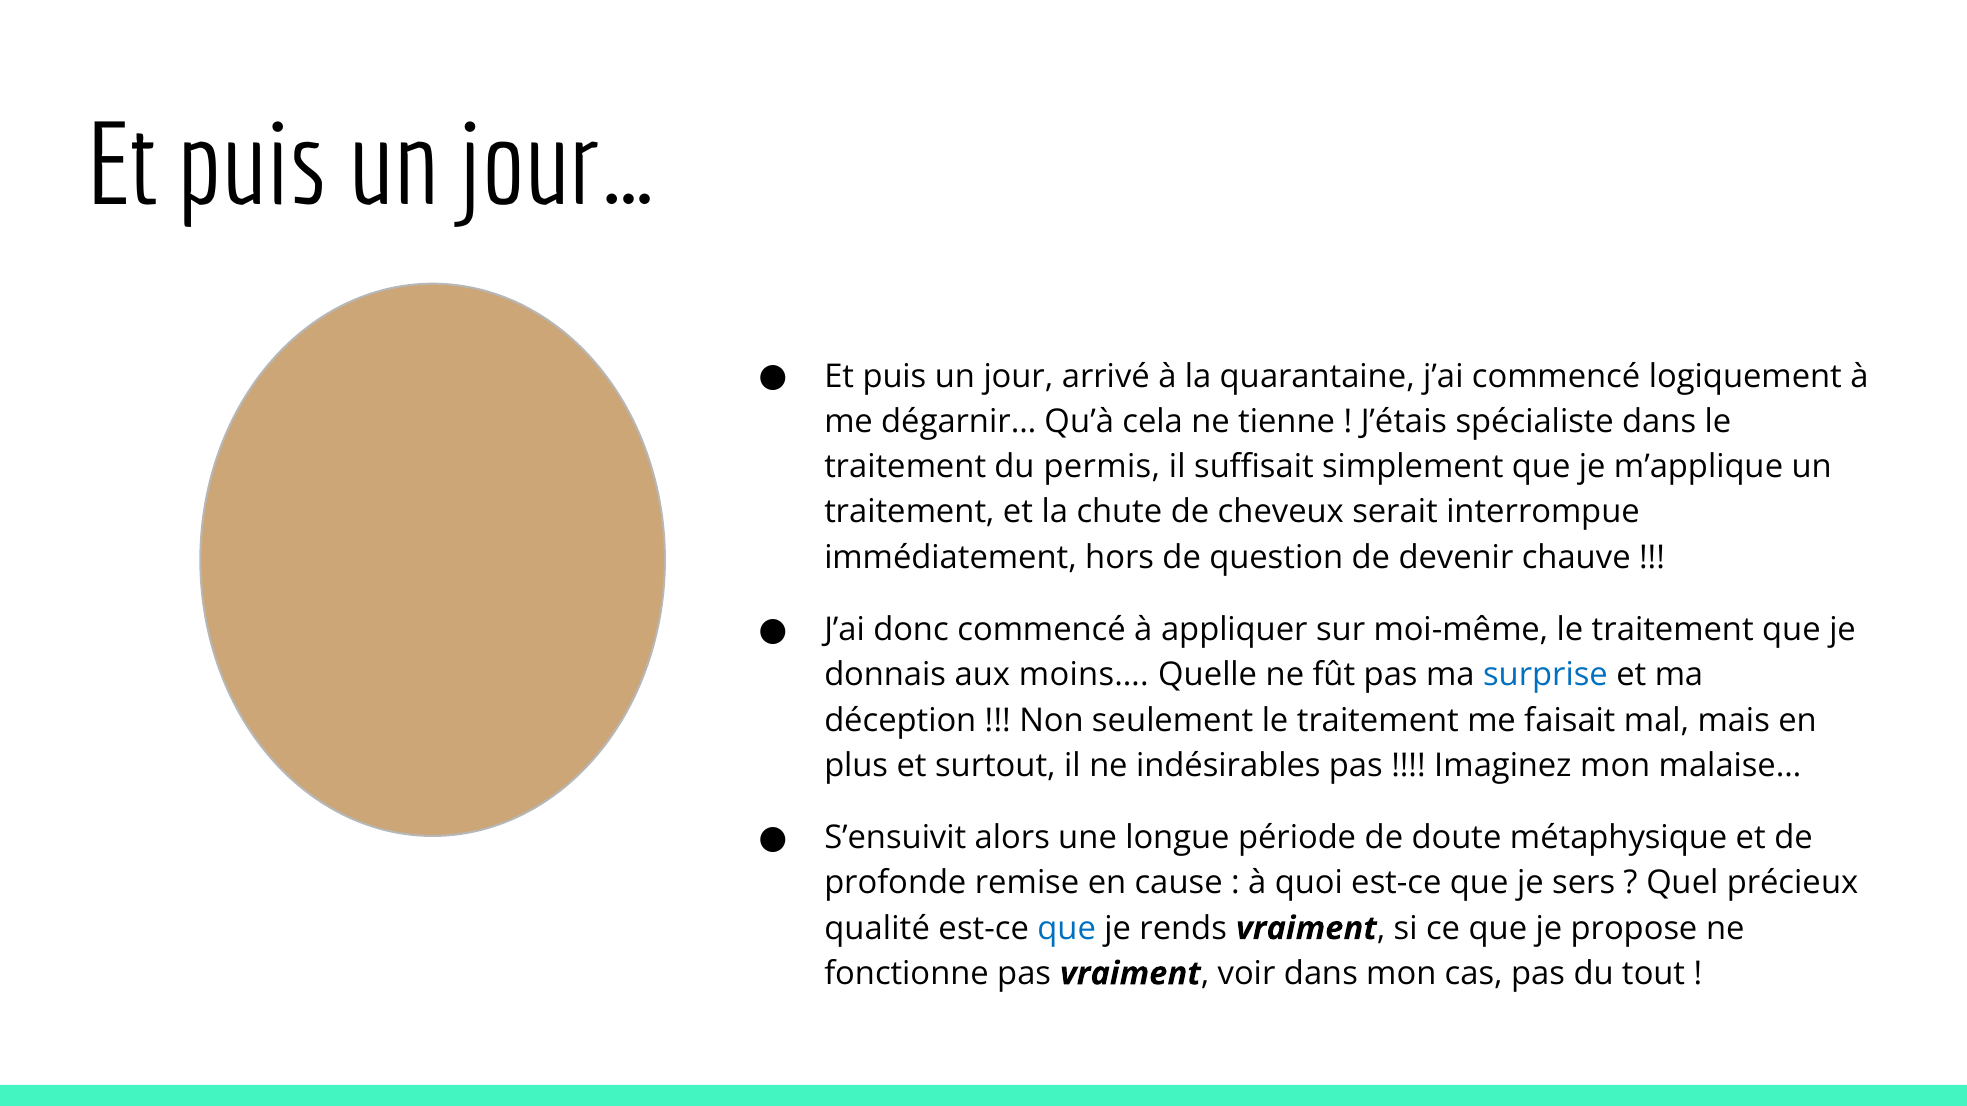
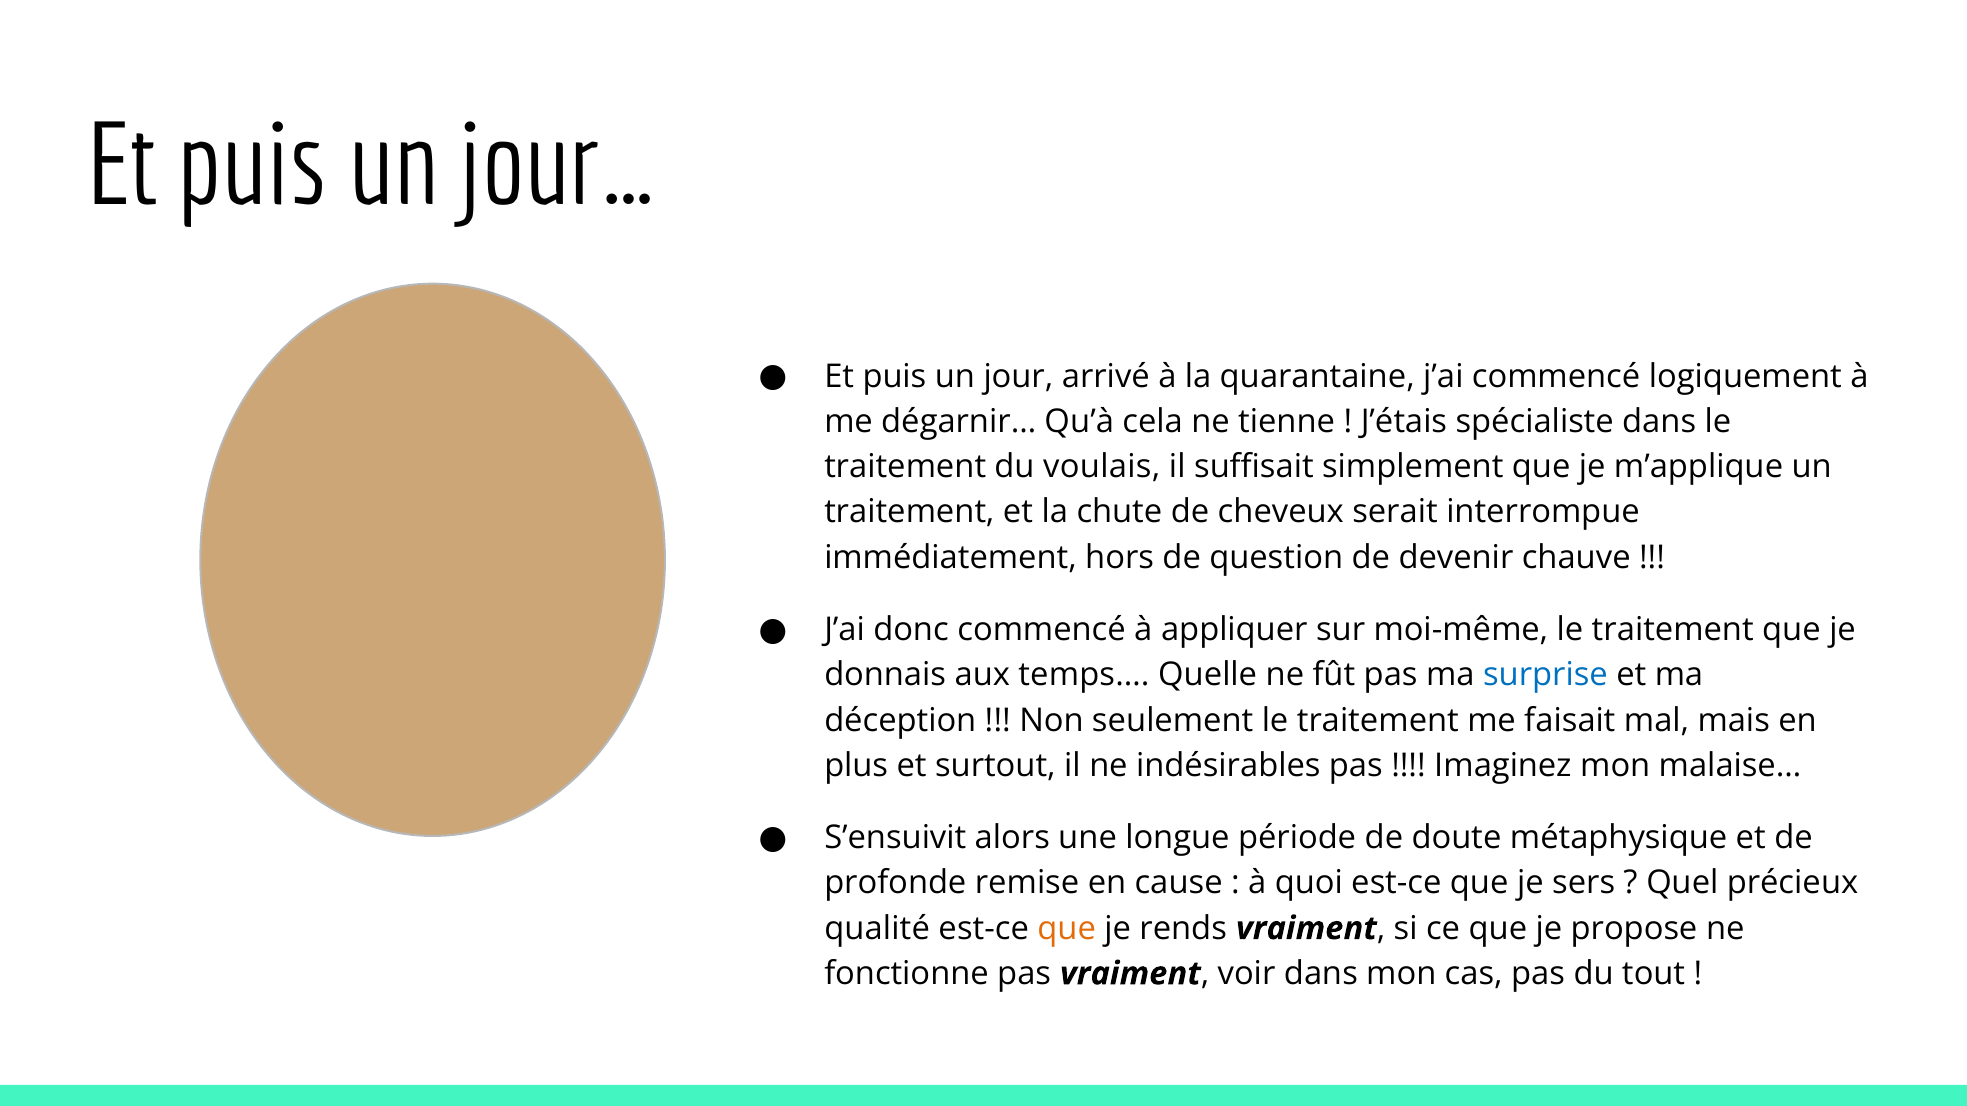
permis: permis -> voulais (1102, 467)
moins…: moins… -> temps… (1084, 675)
que colour: blue -> orange (1067, 929)
